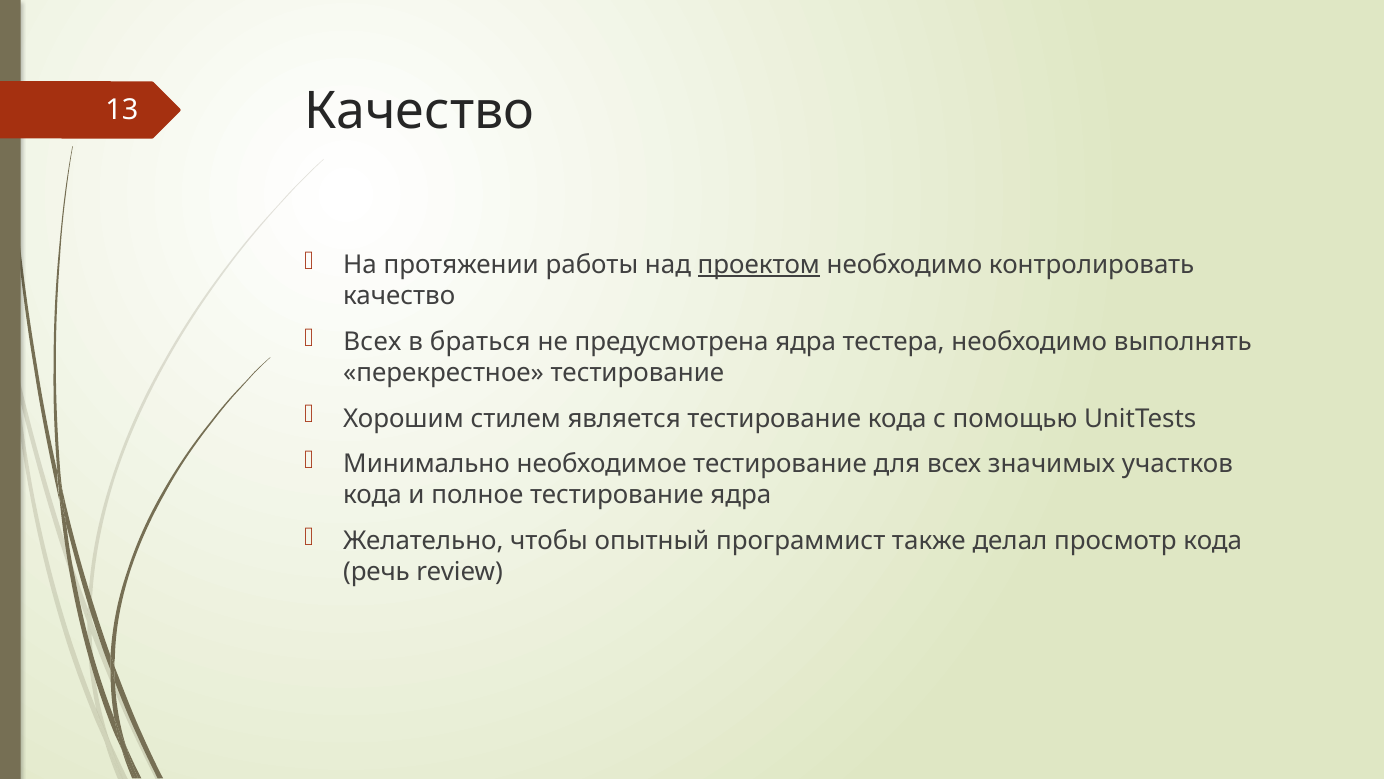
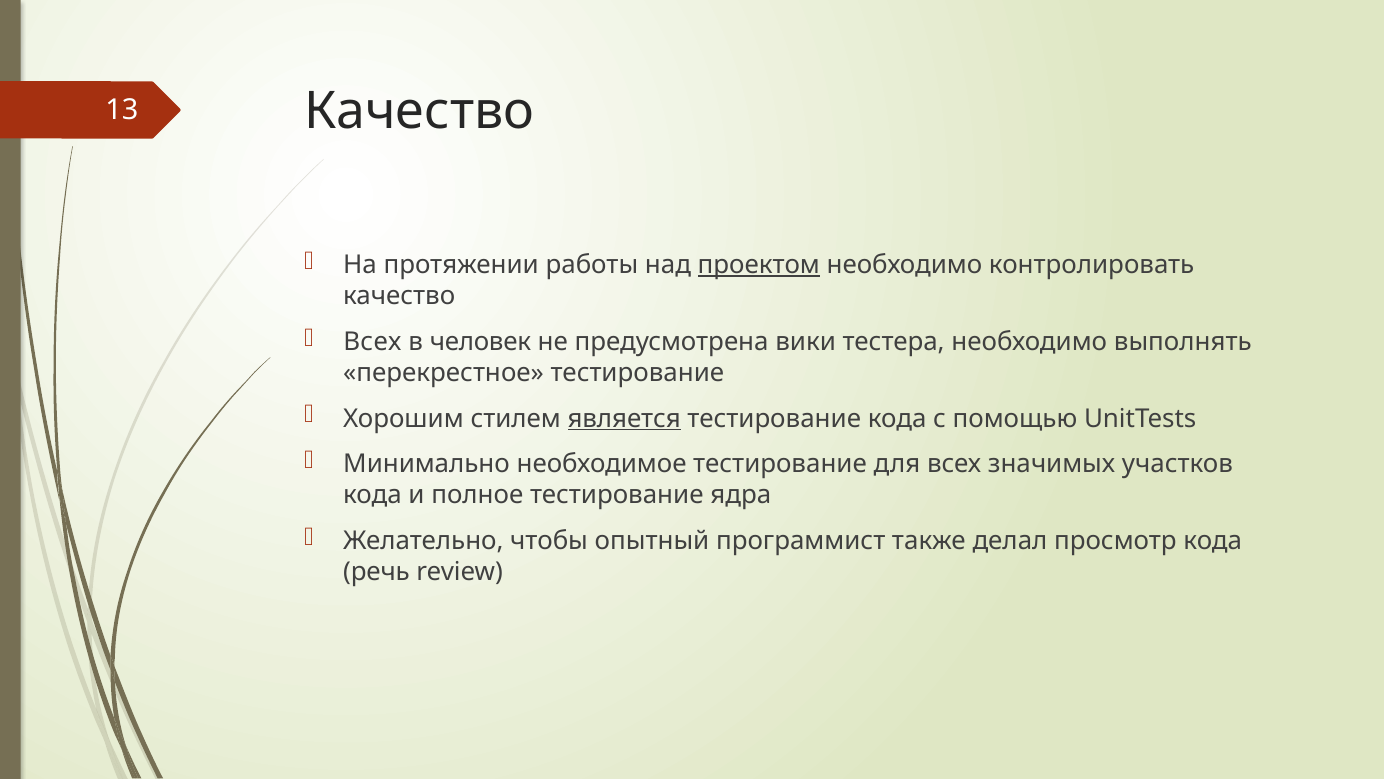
браться: браться -> человек (480, 341)
предусмотрена ядра: ядра -> вики (806, 341)
является underline: none -> present (624, 418)
